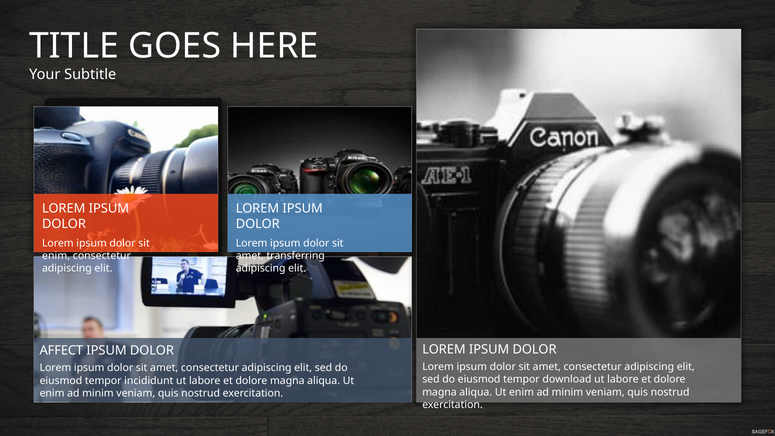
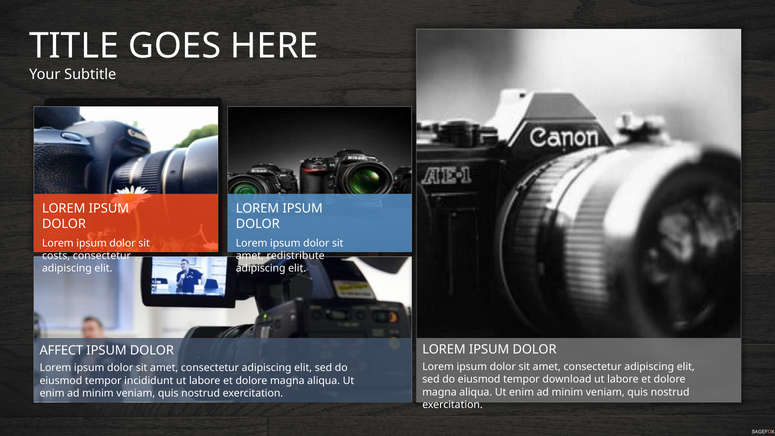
enim: enim -> costs (56, 256)
transferring: transferring -> redistribute (296, 256)
